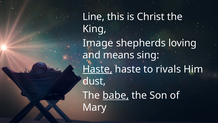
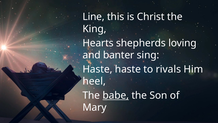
Image: Image -> Hearts (98, 43)
means: means -> banter (119, 55)
Haste underline: present -> none (97, 69)
dust: dust -> heel (94, 81)
